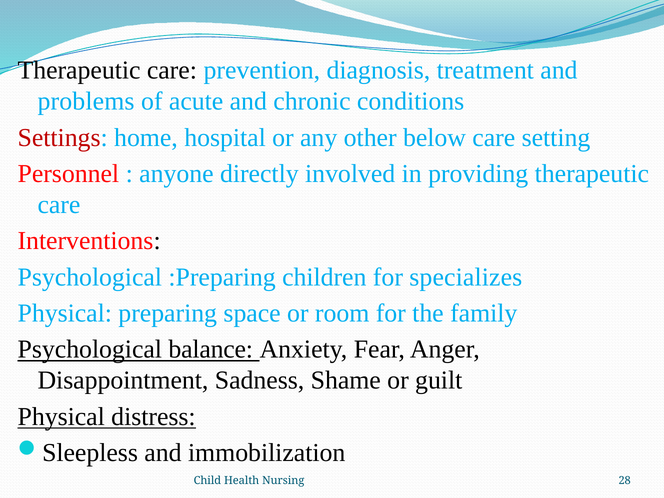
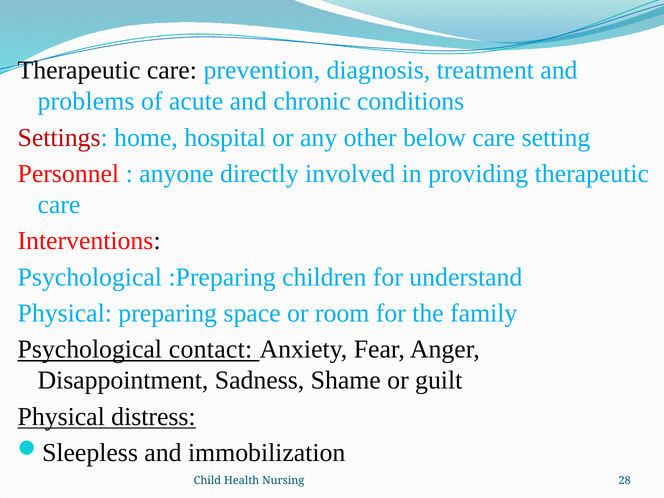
specializes: specializes -> understand (466, 277)
balance: balance -> contact (211, 349)
